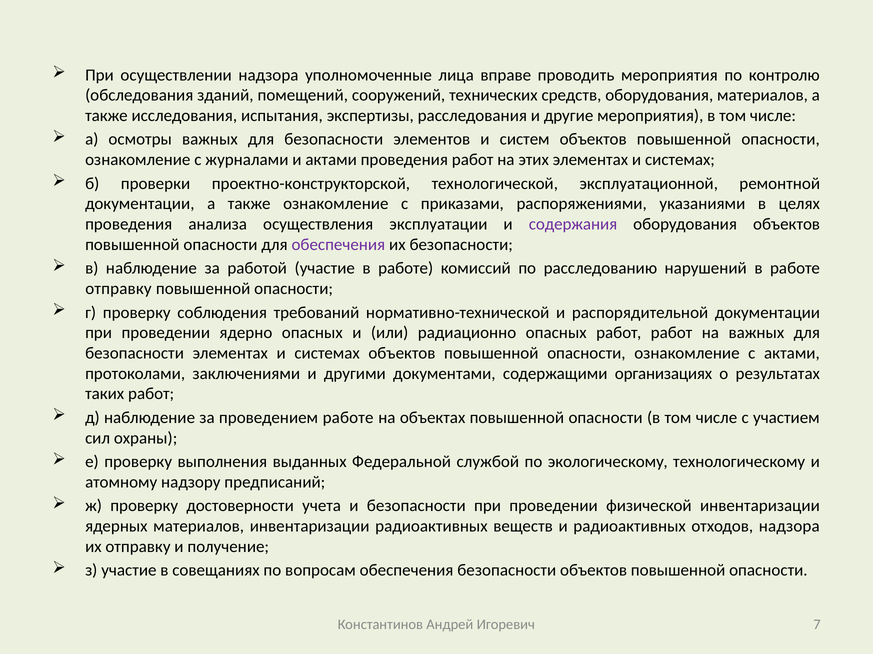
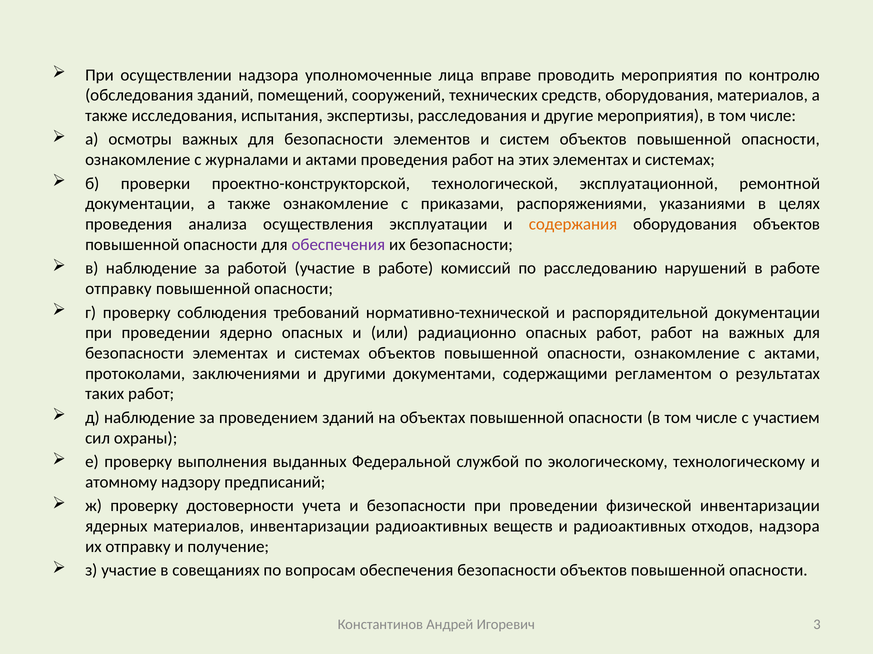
содержания colour: purple -> orange (573, 224)
организациях: организациях -> регламентом (663, 374)
проведением работе: работе -> зданий (348, 418)
7: 7 -> 3 (817, 625)
